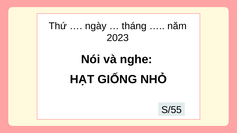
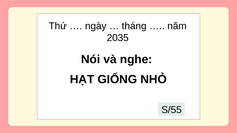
2023: 2023 -> 2035 (118, 38)
